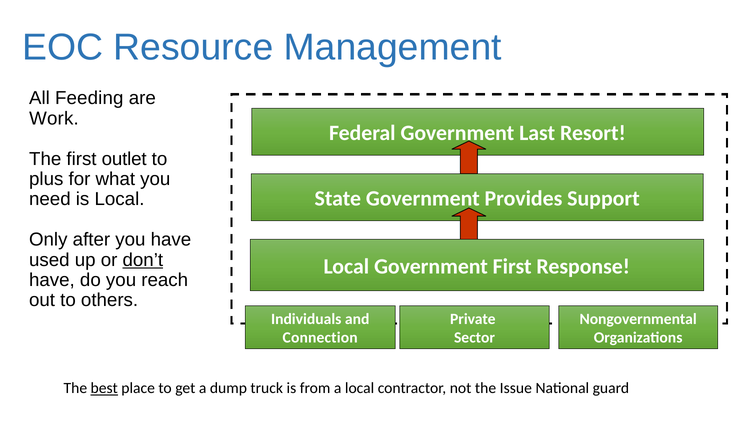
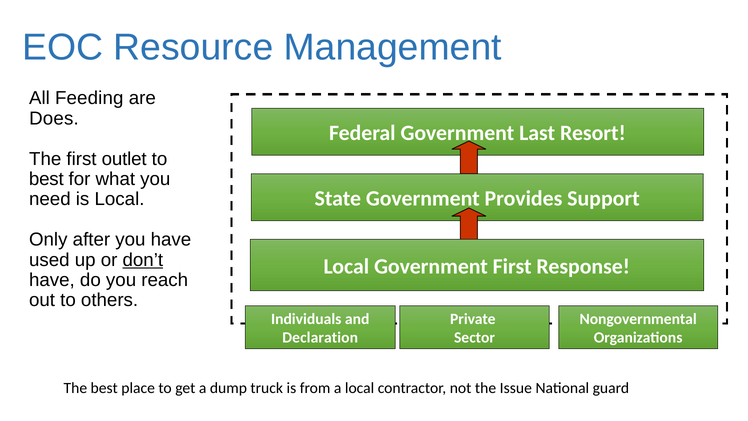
Work: Work -> Does (54, 118)
plus: plus -> best (46, 179)
Connection: Connection -> Declaration (320, 338)
best underline: present -> none (104, 388)
